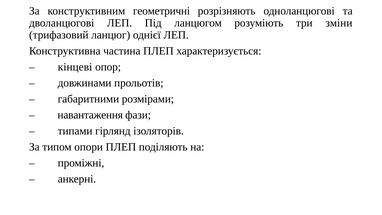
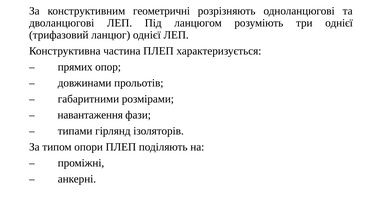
три зміни: зміни -> однієї (339, 23)
кінцеві: кінцеві -> прямих (75, 67)
